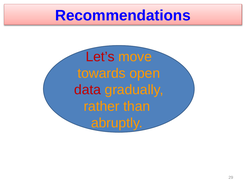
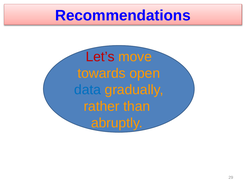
data colour: red -> blue (88, 90)
